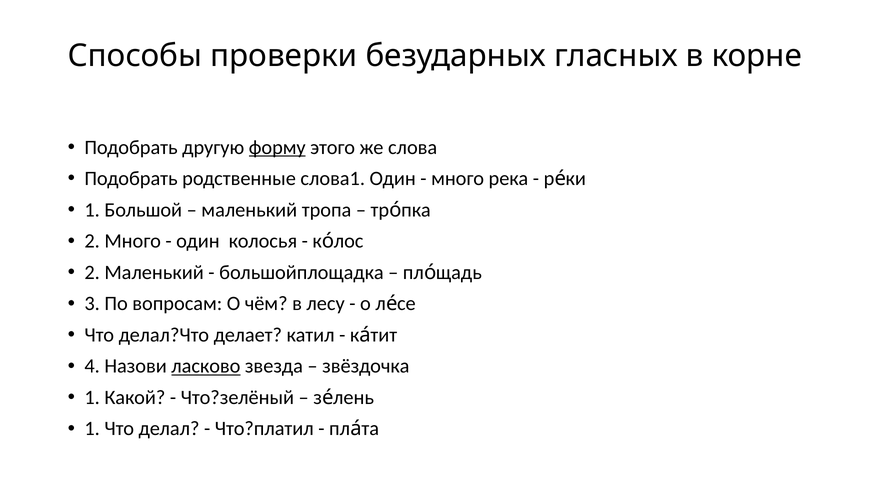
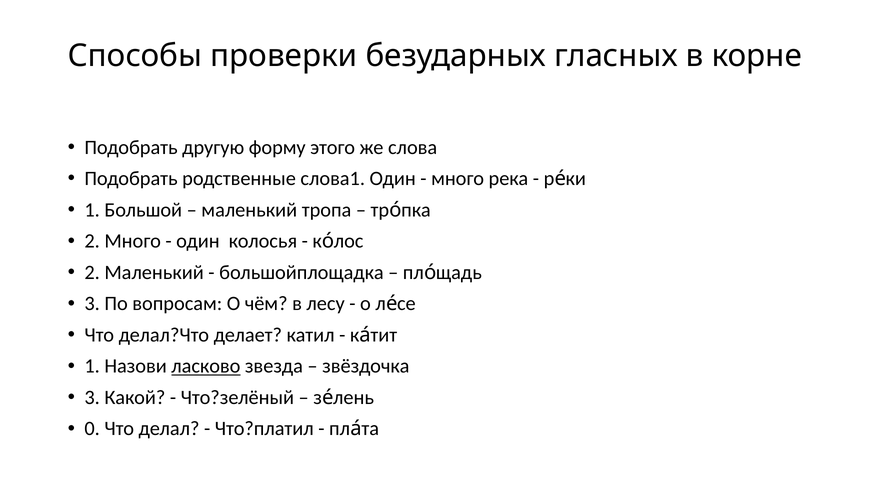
форму underline: present -> none (277, 147)
4: 4 -> 1 (92, 366)
1: 1 -> 3 (92, 397)
1: 1 -> 0 (92, 429)
